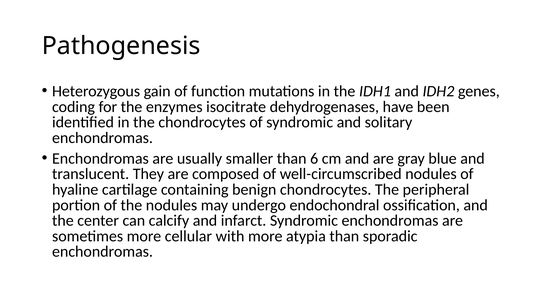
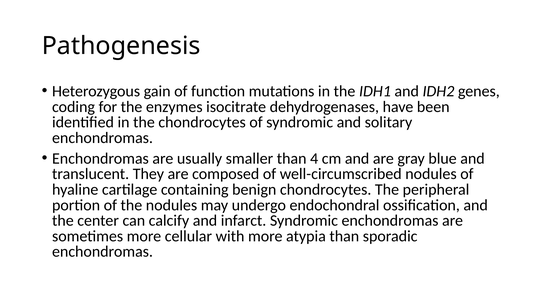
6: 6 -> 4 (314, 159)
